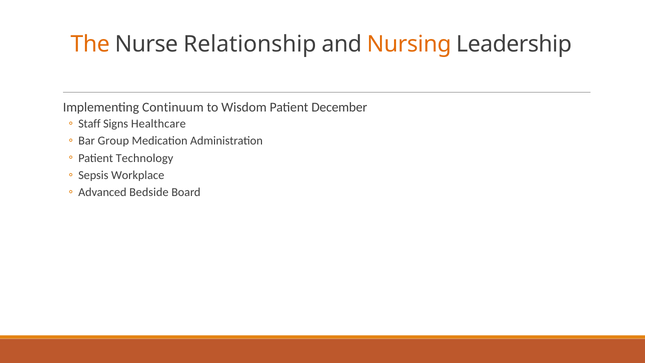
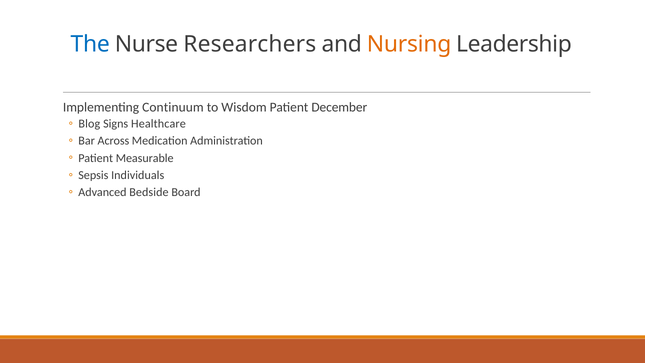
The colour: orange -> blue (90, 44)
Relationship: Relationship -> Researchers (250, 44)
Staff: Staff -> Blog (89, 124)
Group: Group -> Across (113, 141)
Technology: Technology -> Measurable (145, 158)
Workplace: Workplace -> Individuals (138, 175)
